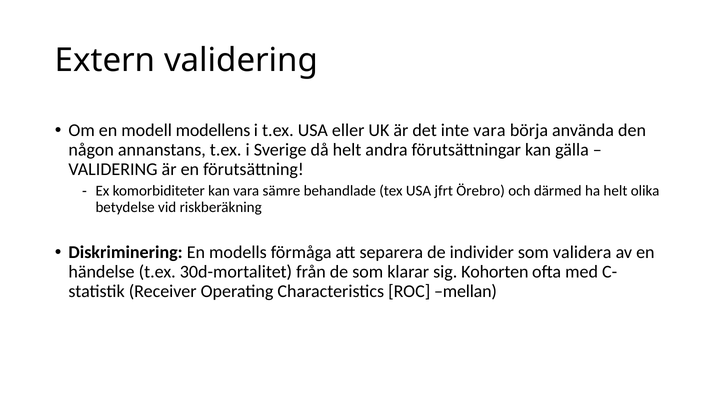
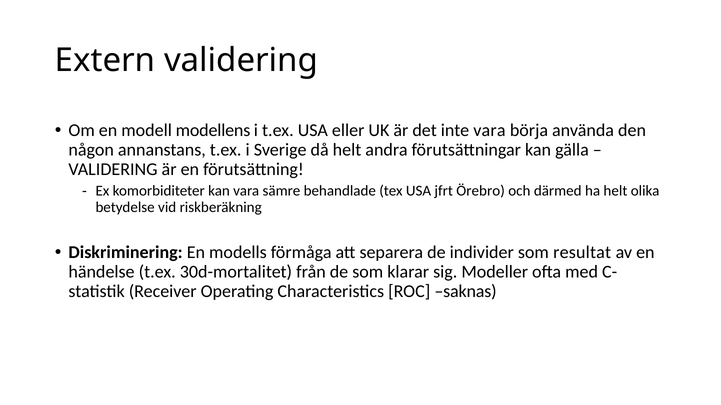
validera: validera -> resultat (582, 253)
Kohorten: Kohorten -> Modeller (495, 272)
mellan: mellan -> saknas (466, 292)
